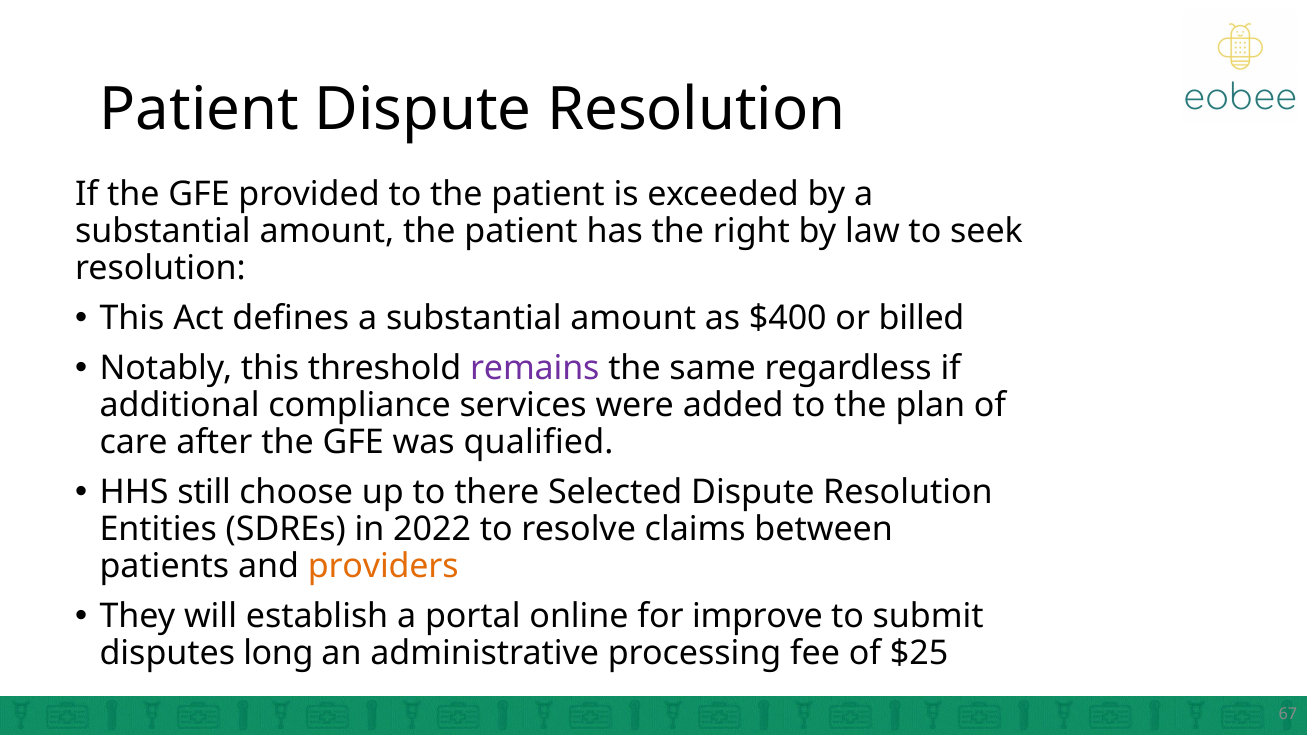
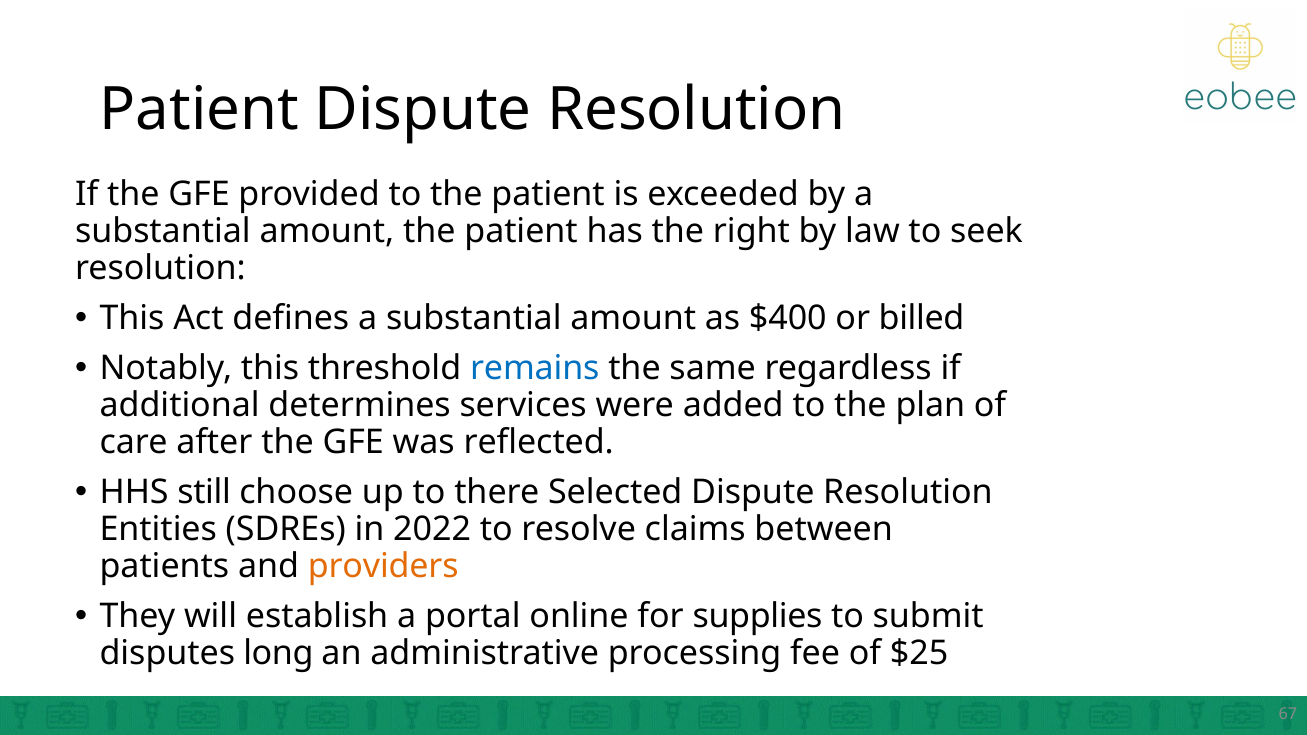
remains colour: purple -> blue (535, 369)
compliance: compliance -> determines (360, 406)
qualified: qualified -> reflected (539, 442)
improve: improve -> supplies (758, 617)
